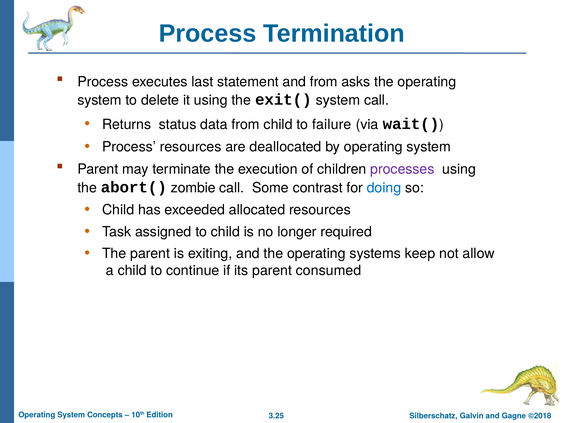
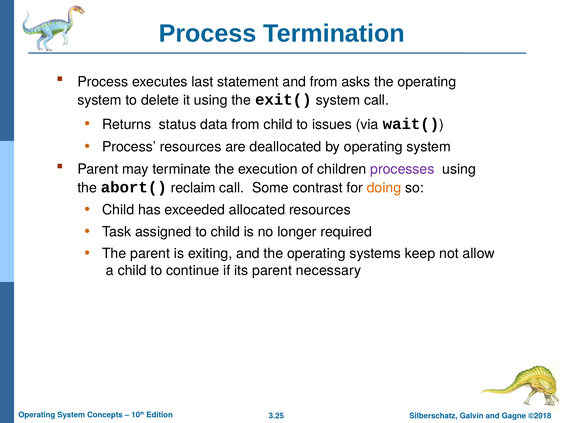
failure: failure -> issues (332, 125)
zombie: zombie -> reclaim (193, 188)
doing colour: blue -> orange (384, 188)
consumed: consumed -> necessary (329, 270)
